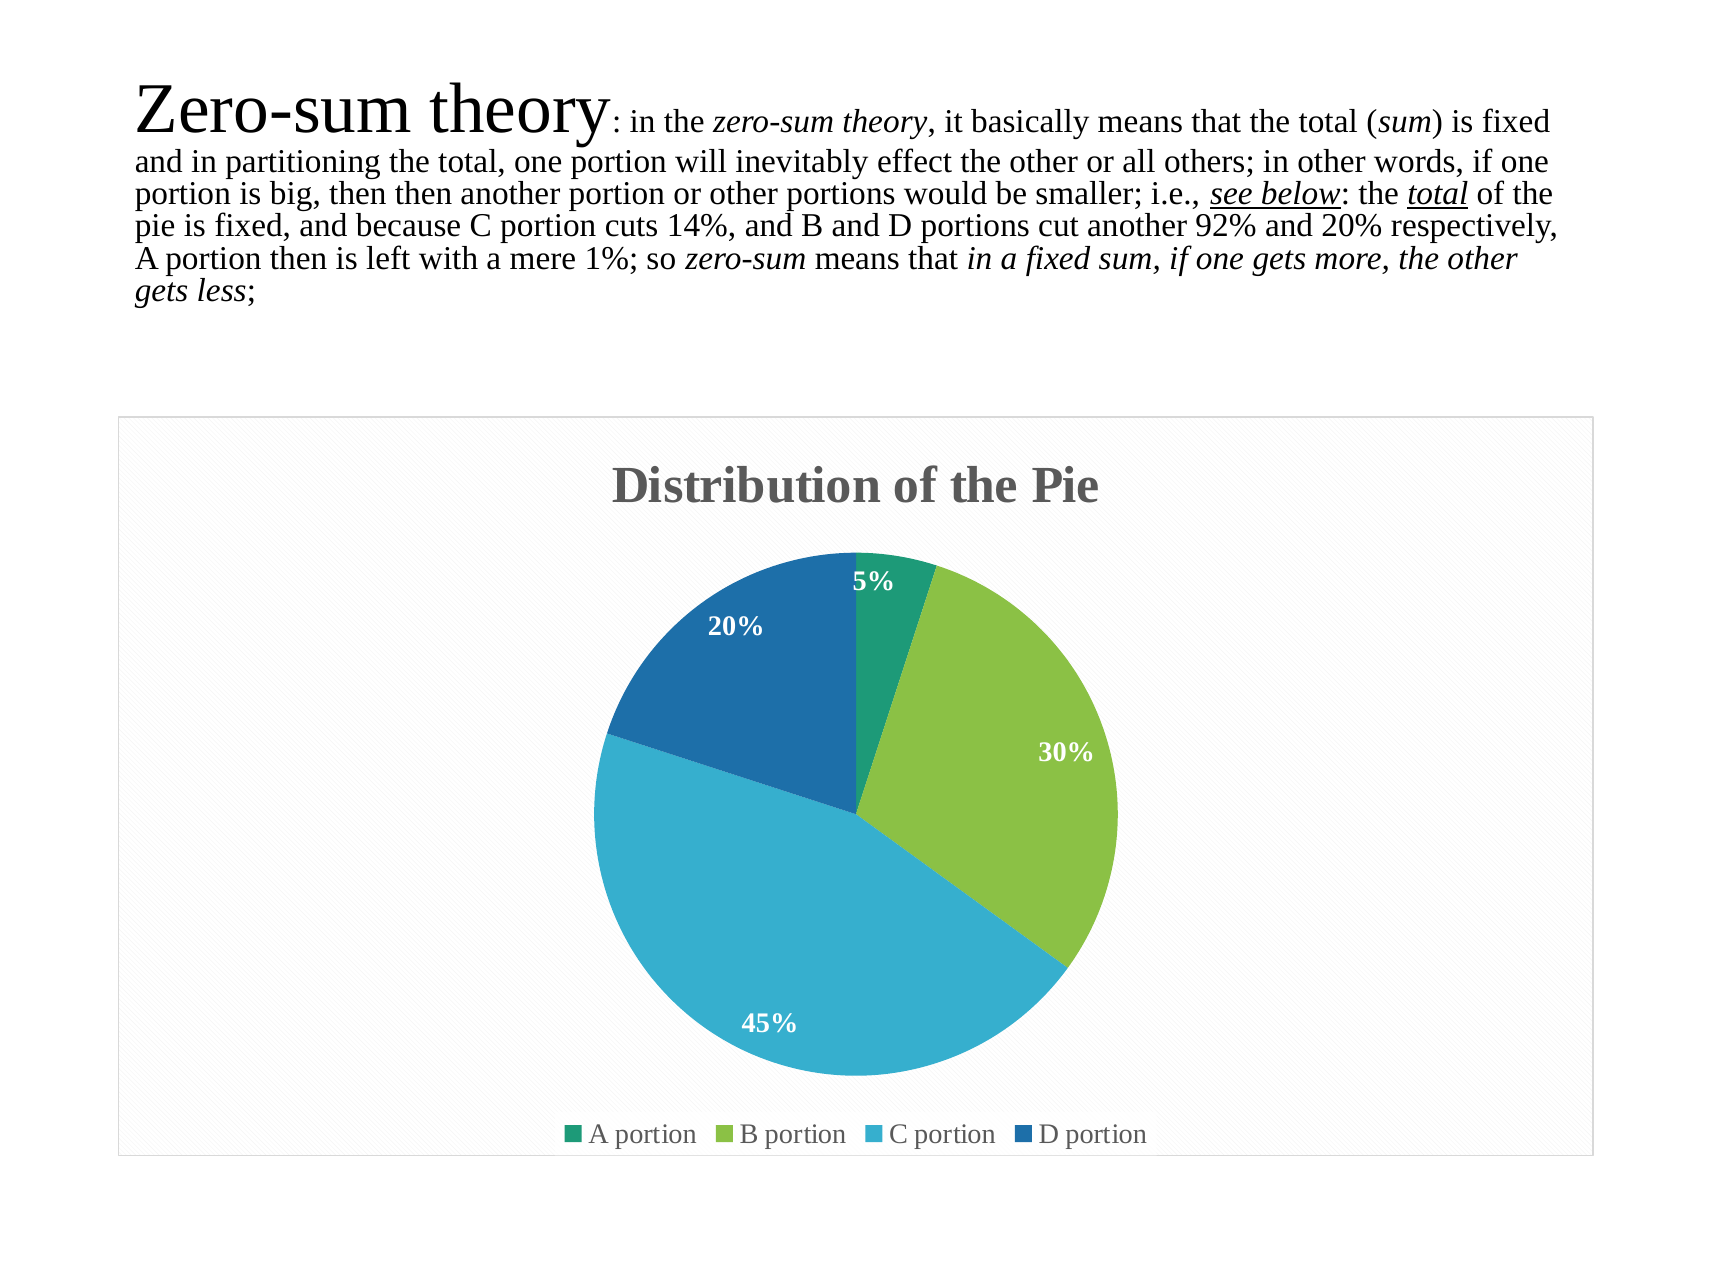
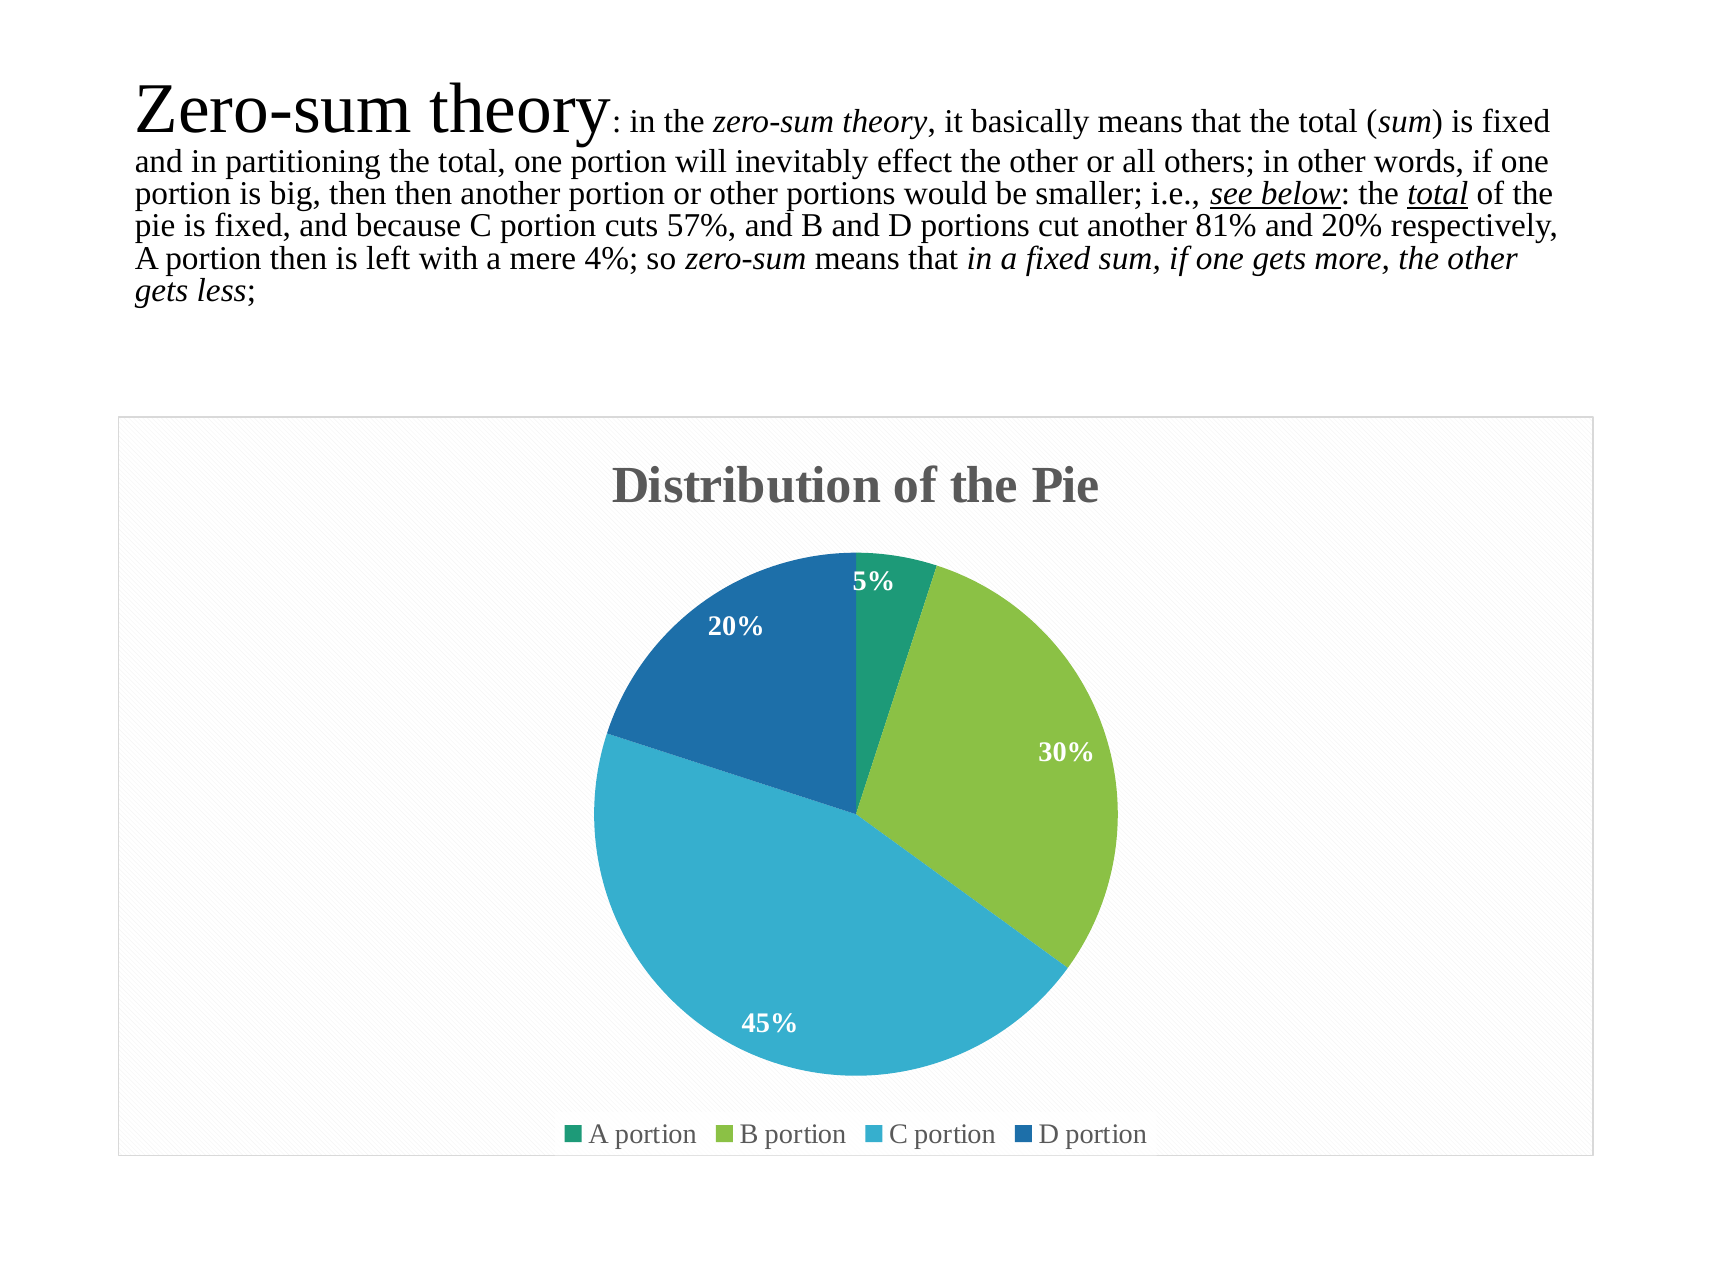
14%: 14% -> 57% (702, 226)
92%: 92% -> 81% (1226, 226)
1%: 1% -> 4% (611, 258)
